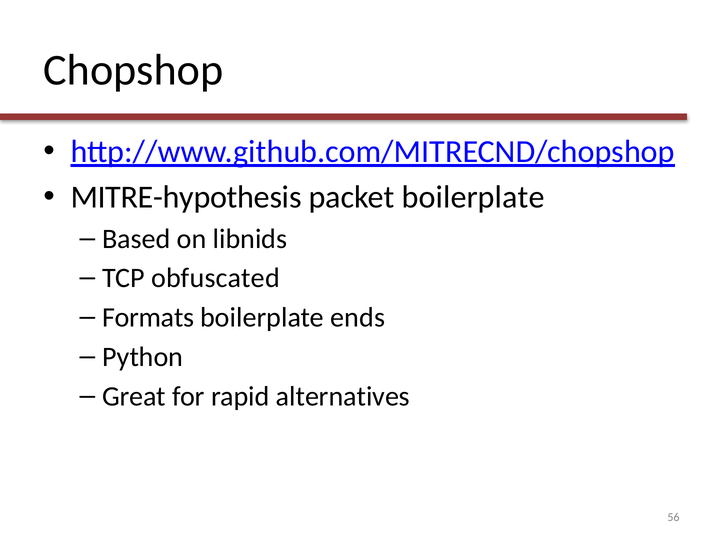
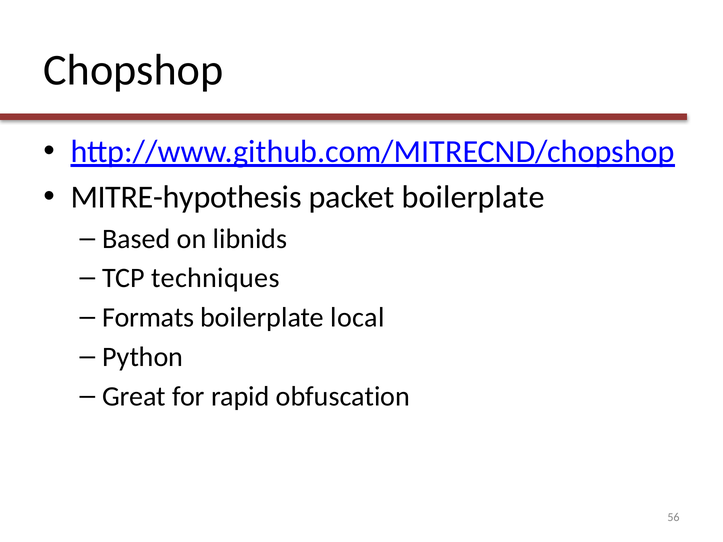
obfuscated: obfuscated -> techniques (215, 278)
ends: ends -> local (358, 318)
alternatives: alternatives -> obfuscation (343, 396)
